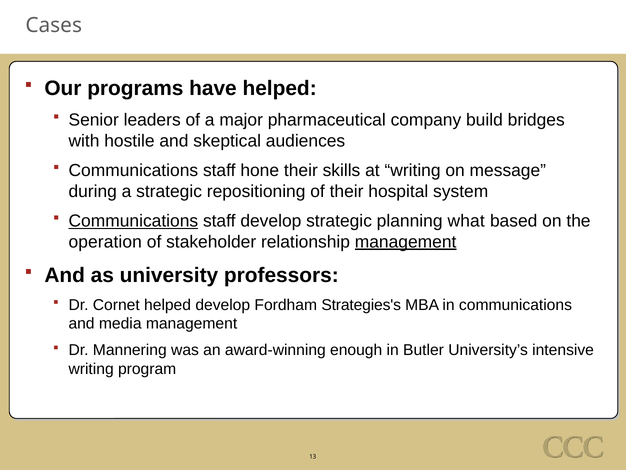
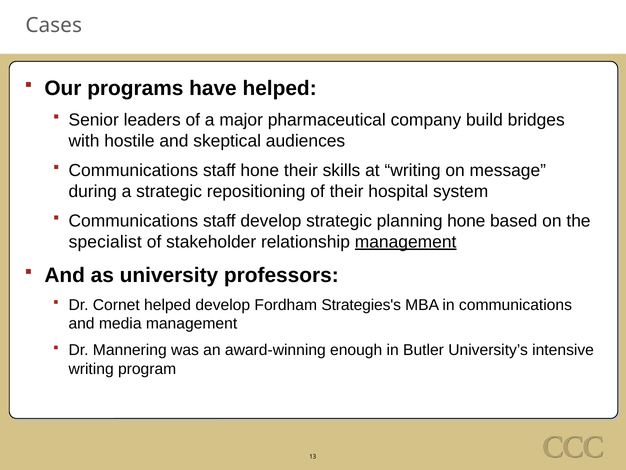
Communications underline: present -> none (133, 221)
planning what: what -> hone (466, 221)
operation: operation -> specialist (105, 242)
